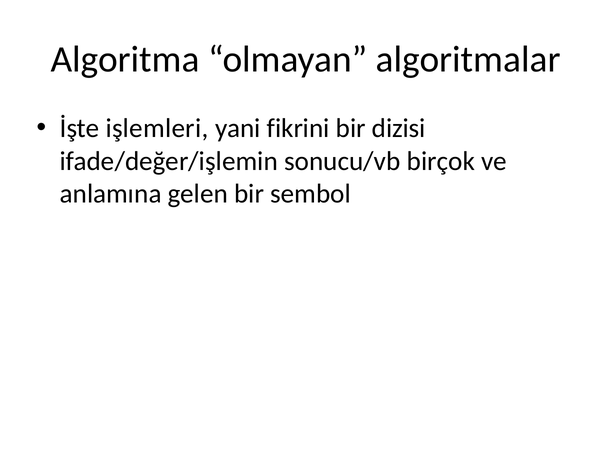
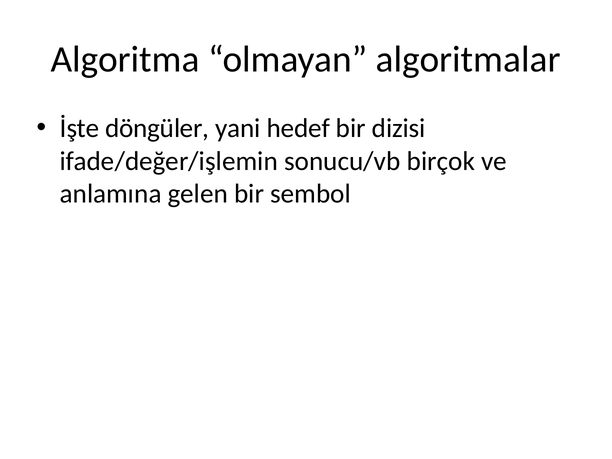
işlemleri: işlemleri -> döngüler (157, 128)
fikrini: fikrini -> hedef (298, 128)
